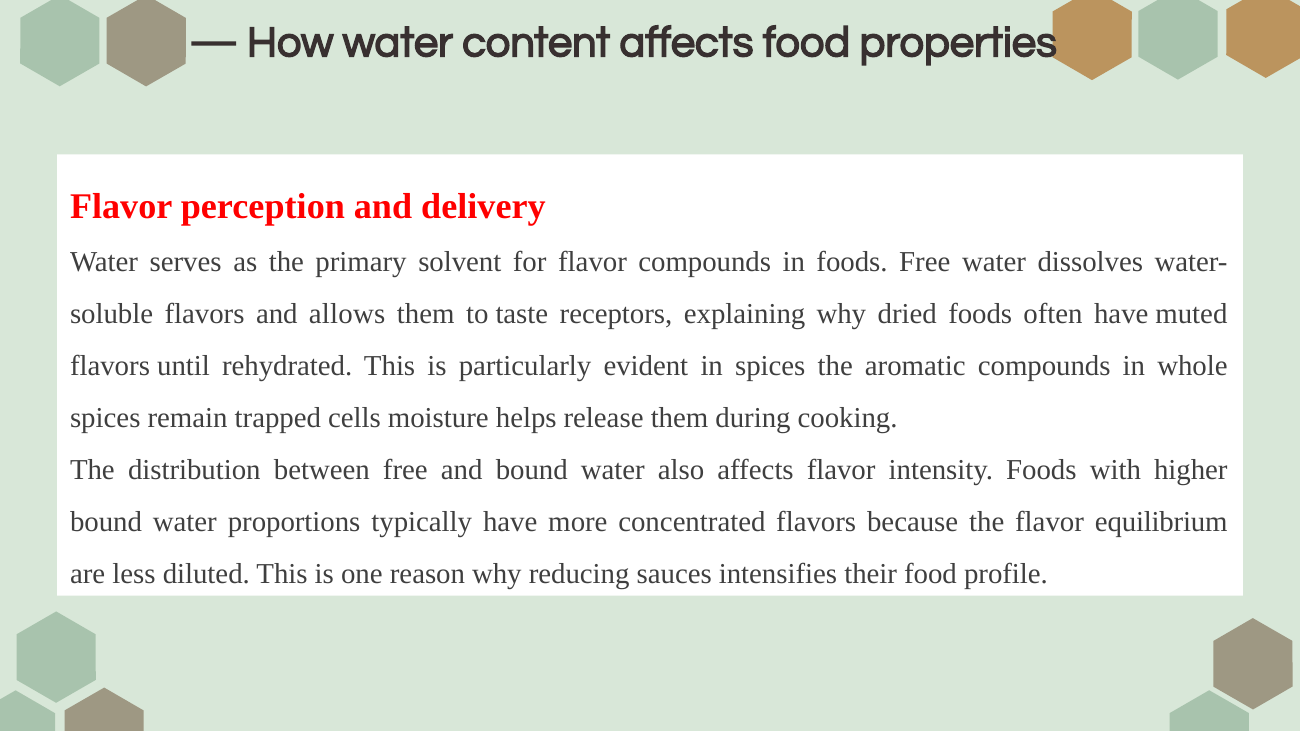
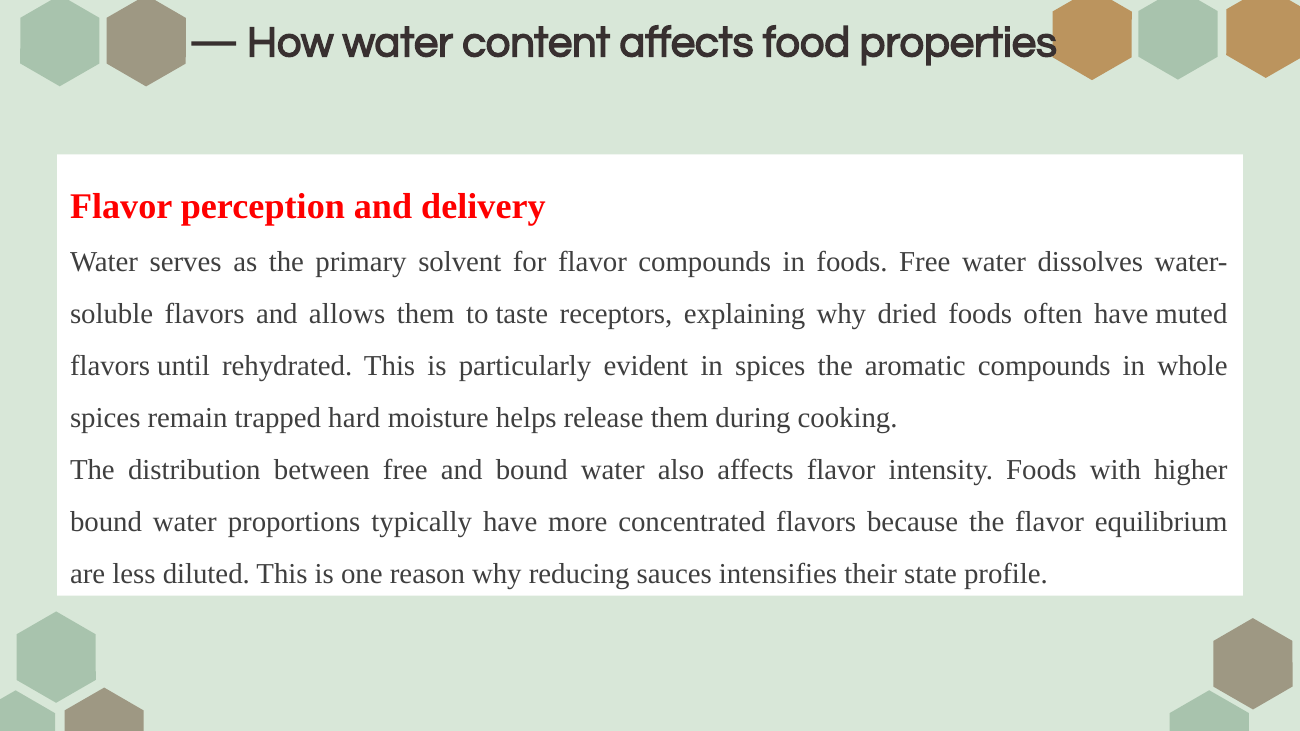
cells: cells -> hard (354, 418)
their food: food -> state (931, 574)
